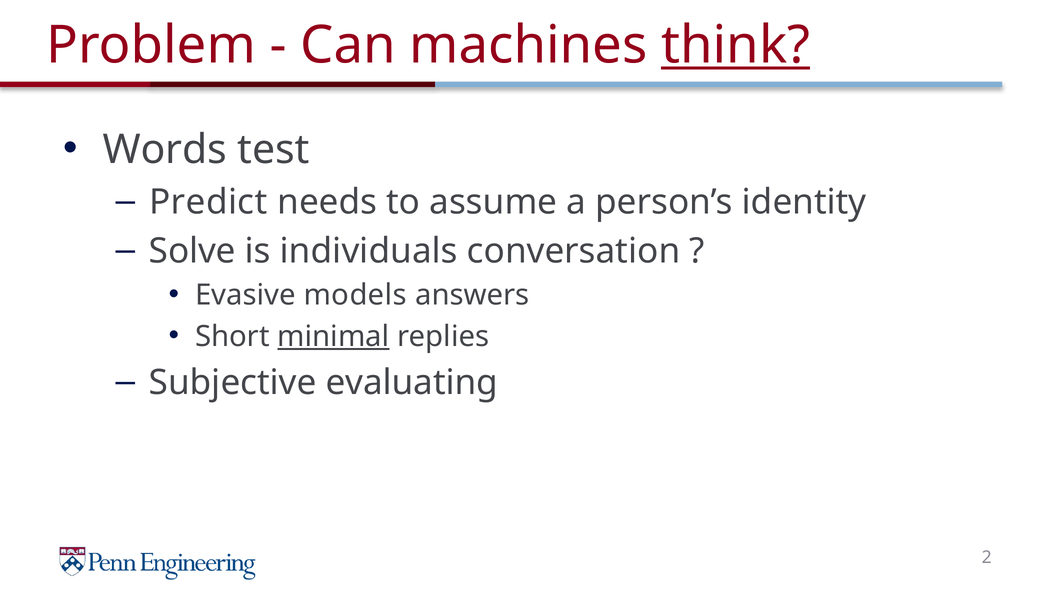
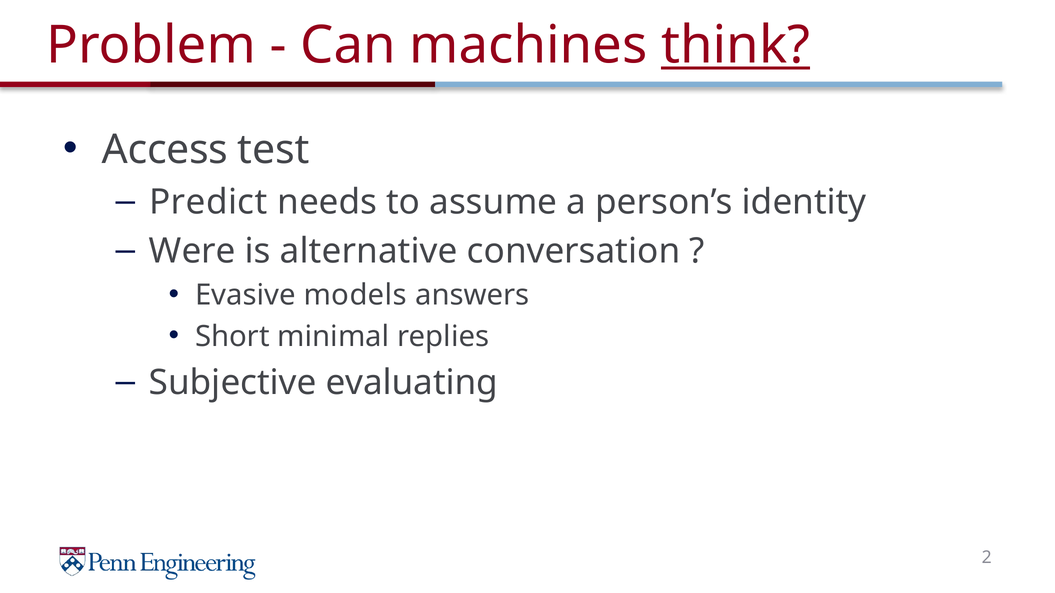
Words: Words -> Access (165, 150)
Solve: Solve -> Were (192, 251)
individuals: individuals -> alternative (369, 251)
minimal underline: present -> none (333, 337)
